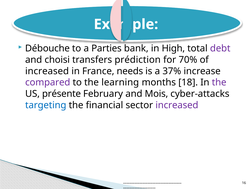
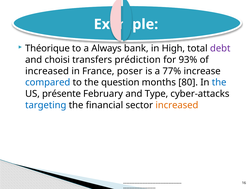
Débouche: Débouche -> Théorique (47, 48)
Parties: Parties -> Always (107, 48)
70%: 70% -> 93% (188, 60)
needs: needs -> poser (130, 71)
37%: 37% -> 77% (172, 71)
compared colour: purple -> blue (48, 82)
learning: learning -> question (120, 82)
18: 18 -> 80 (188, 82)
the colour: purple -> blue (219, 82)
Mois: Mois -> Type (156, 94)
increased colour: purple -> orange (177, 105)
